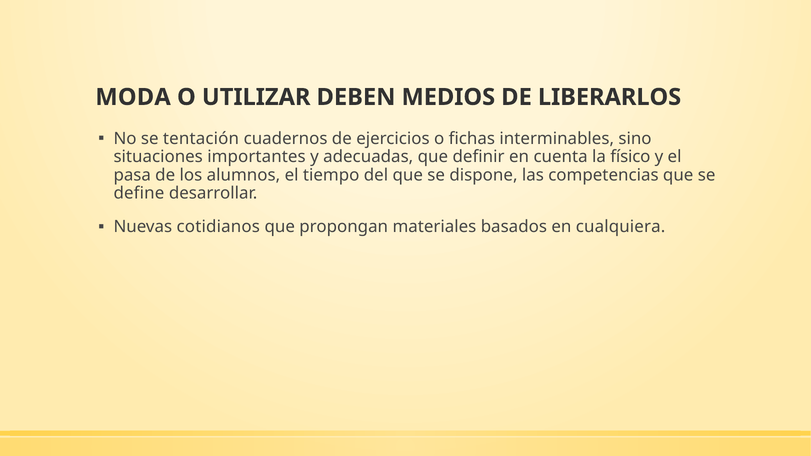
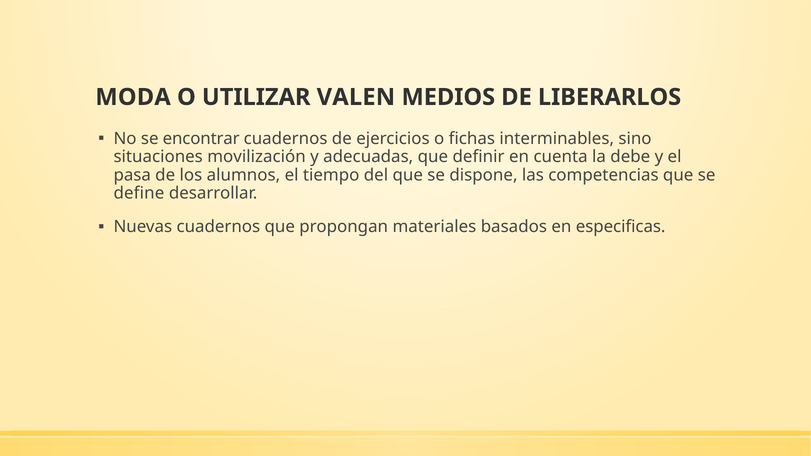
DEBEN: DEBEN -> VALEN (356, 97)
tentación: tentación -> encontrar (201, 139)
importantes: importantes -> movilización (257, 157)
físico: físico -> debe (630, 157)
Nuevas cotidianos: cotidianos -> cuadernos (218, 227)
cualquiera: cualquiera -> especificas (621, 227)
